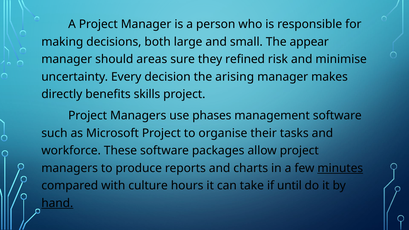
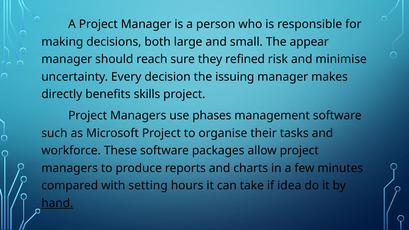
areas: areas -> reach (152, 59)
arising: arising -> issuing (235, 77)
minutes underline: present -> none (340, 168)
culture: culture -> setting (148, 186)
until: until -> idea (289, 186)
